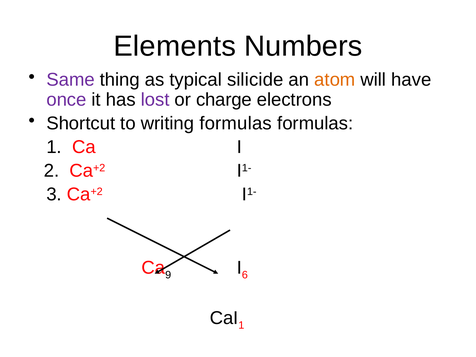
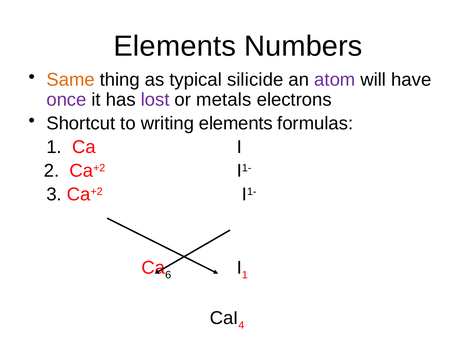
Same colour: purple -> orange (71, 80)
atom colour: orange -> purple (335, 80)
charge: charge -> metals (224, 100)
writing formulas: formulas -> elements (236, 123)
9: 9 -> 6 (168, 275)
I 6: 6 -> 1 (245, 275)
1: 1 -> 4 (241, 325)
